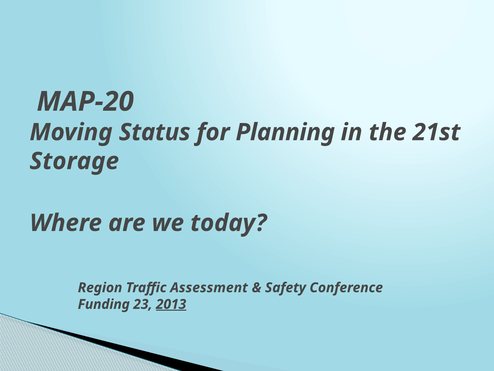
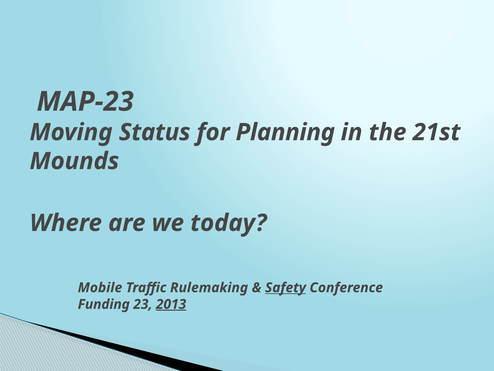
MAP-20: MAP-20 -> MAP-23 (85, 101)
Storage: Storage -> Mounds (74, 161)
Region: Region -> Mobile (100, 287)
Assessment: Assessment -> Rulemaking (209, 287)
Safety underline: none -> present (285, 287)
